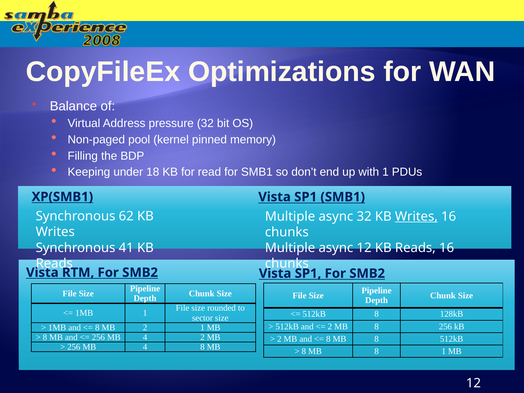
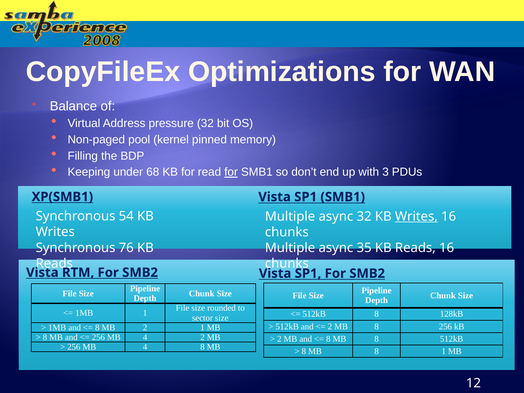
18: 18 -> 68 (153, 172)
for underline: none -> present (231, 172)
with 1: 1 -> 3 (386, 172)
62: 62 -> 54 (126, 216)
41: 41 -> 76 (126, 248)
async 12: 12 -> 35 (364, 248)
